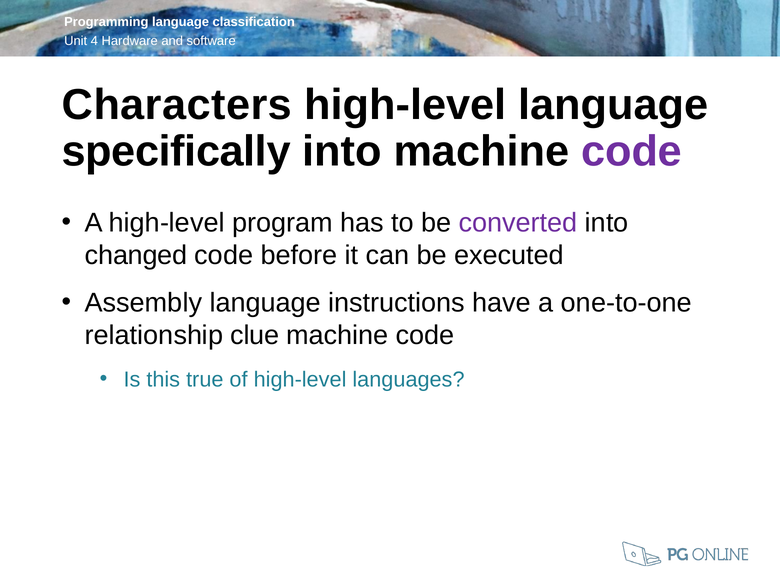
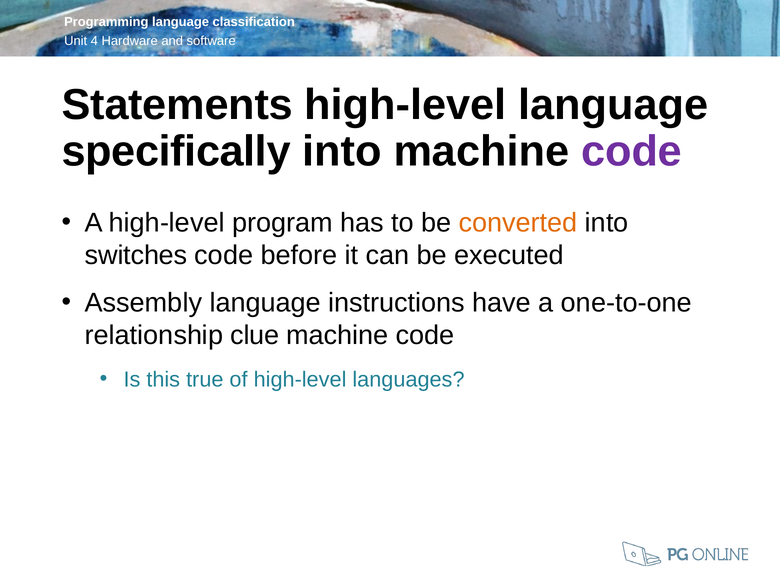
Characters: Characters -> Statements (177, 105)
converted colour: purple -> orange (518, 223)
changed: changed -> switches (136, 255)
